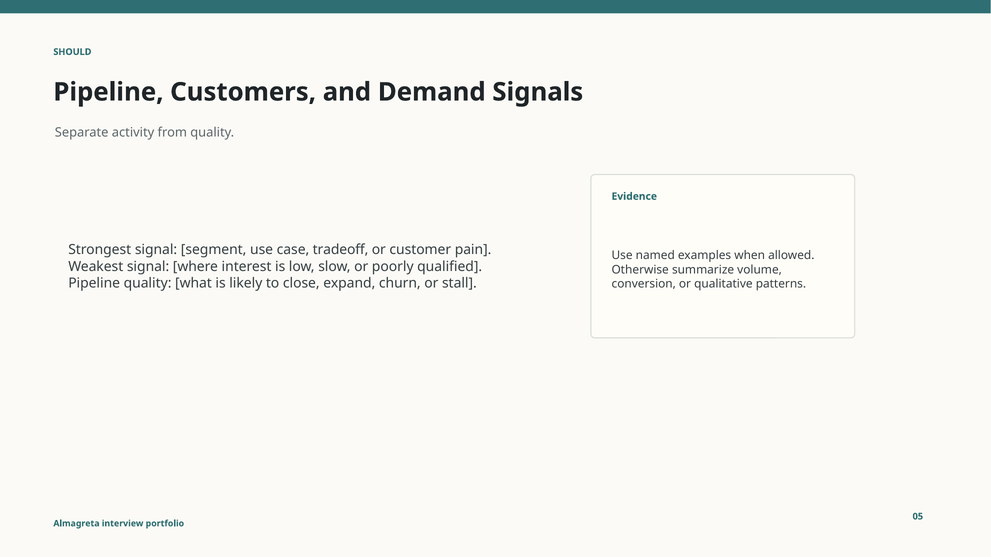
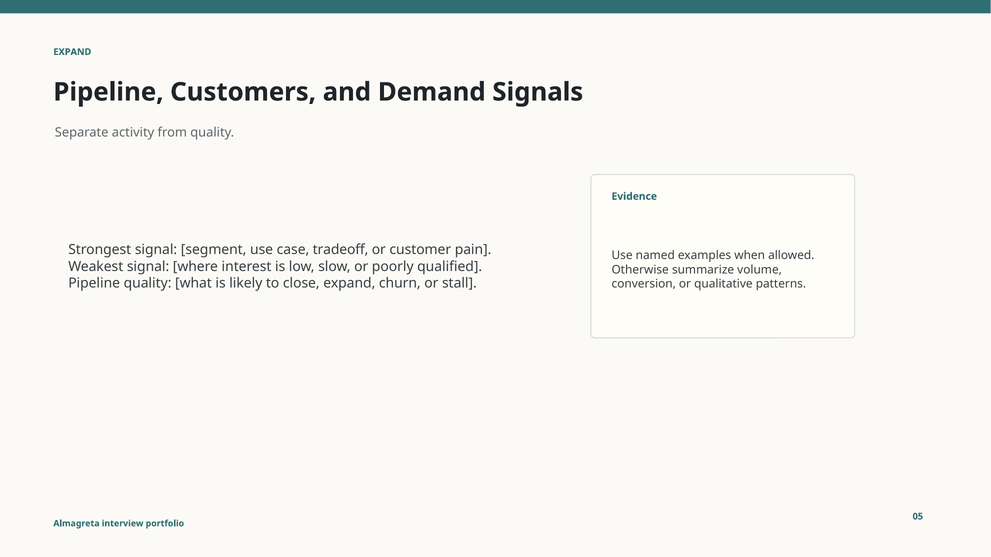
SHOULD: SHOULD -> EXPAND (72, 52)
